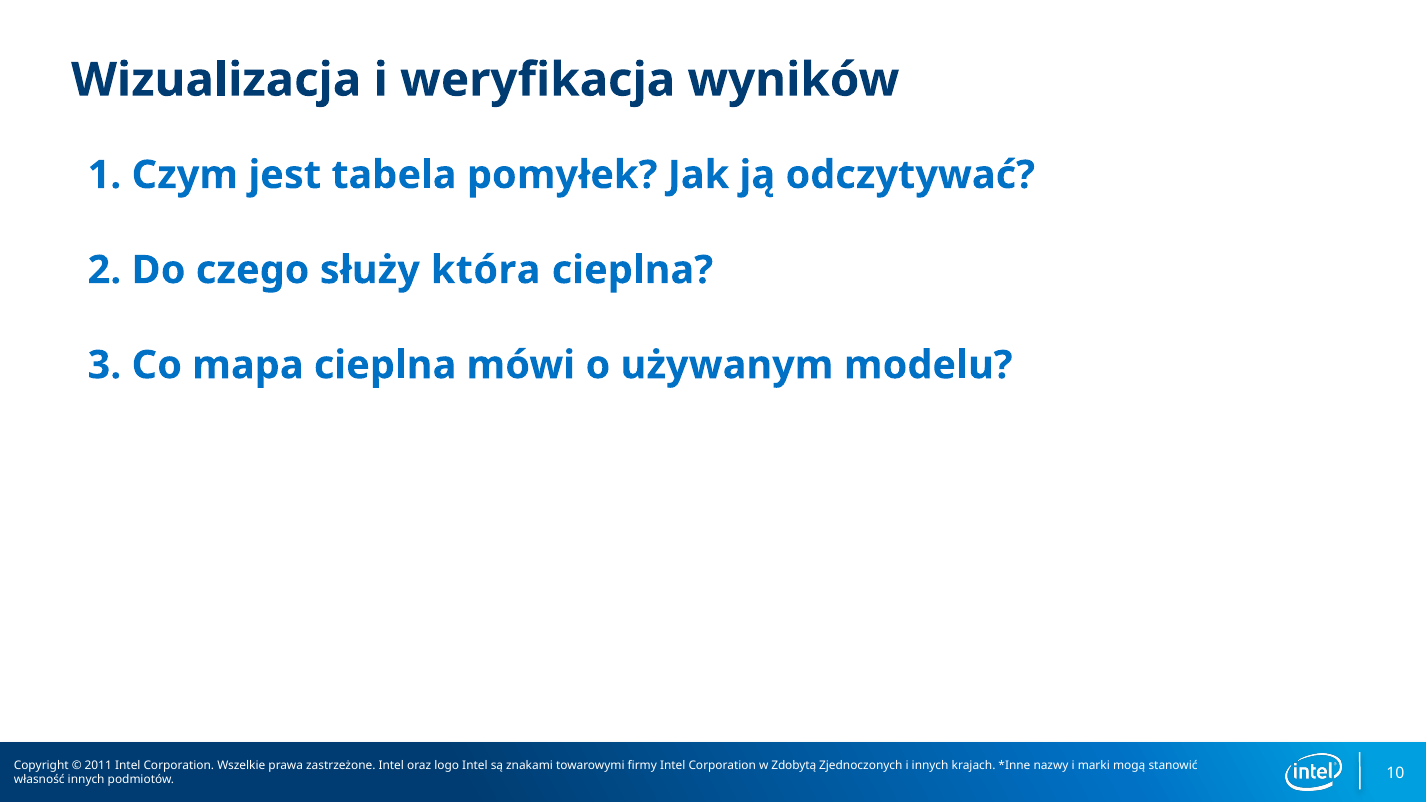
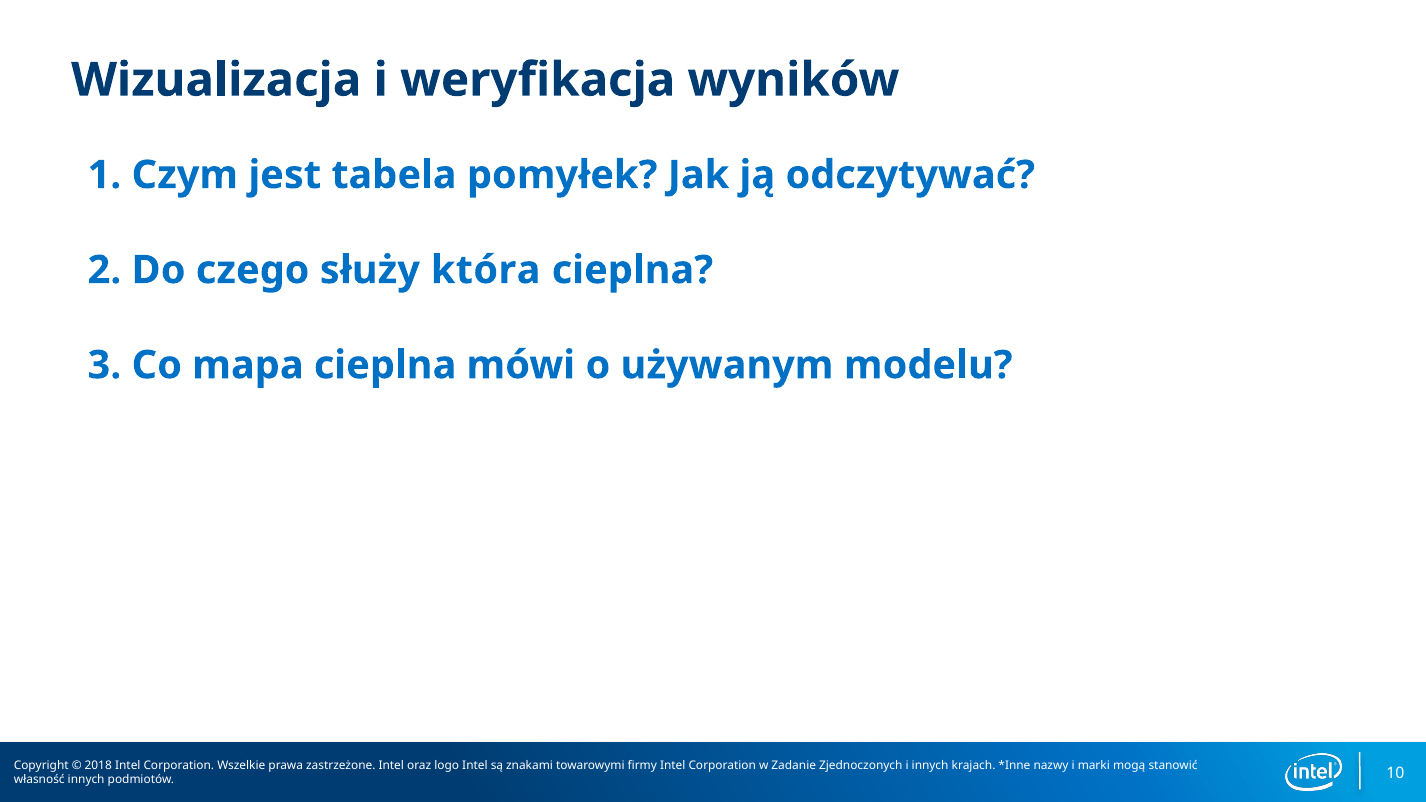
2011: 2011 -> 2018 (98, 766)
Zdobytą: Zdobytą -> Zadanie (794, 766)
